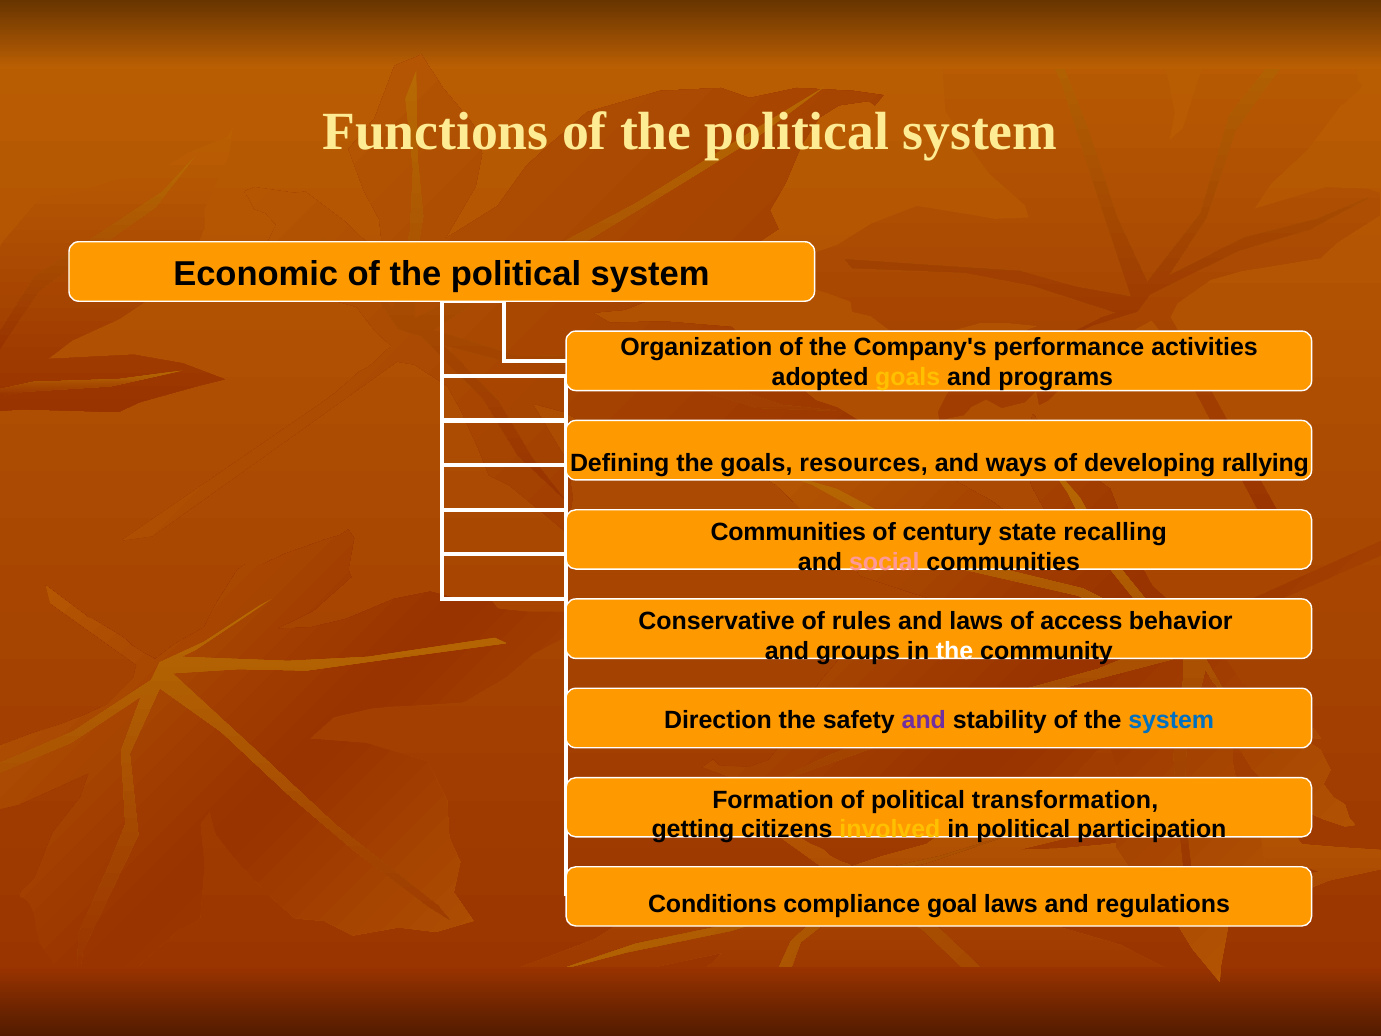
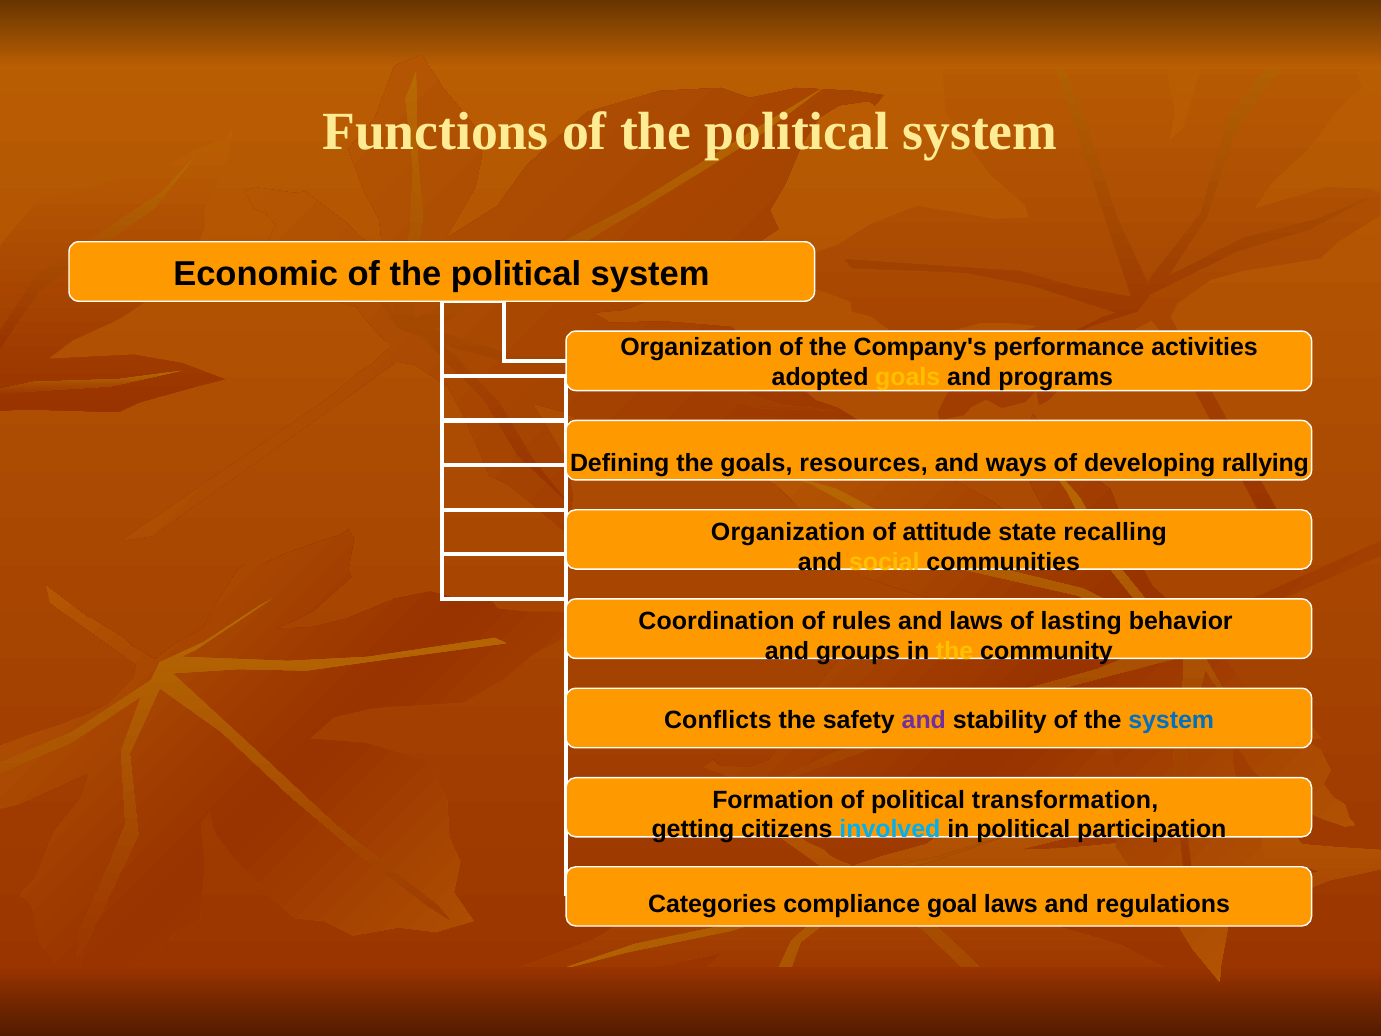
Communities: Communities -> Organization (788, 532)
century: century -> attitude (947, 532)
social colour: pink -> yellow (884, 562)
Conservative: Conservative -> Coordination (717, 621)
access: access -> lasting (1081, 621)
the colour: white -> yellow (955, 651)
Direction: Direction -> Conflicts (718, 720)
involved colour: yellow -> light blue (890, 830)
Conditions: Conditions -> Categories (712, 904)
